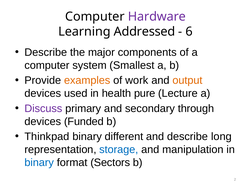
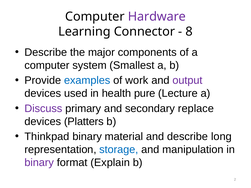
Addressed: Addressed -> Connector (144, 32)
6: 6 -> 8 (189, 32)
examples colour: orange -> blue (87, 81)
output colour: orange -> purple (188, 81)
through: through -> replace (196, 109)
Funded: Funded -> Platters (84, 122)
different: different -> material (124, 137)
binary colour: blue -> purple (39, 163)
Sectors: Sectors -> Explain (110, 163)
